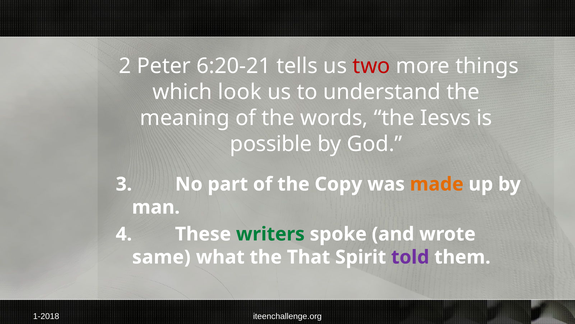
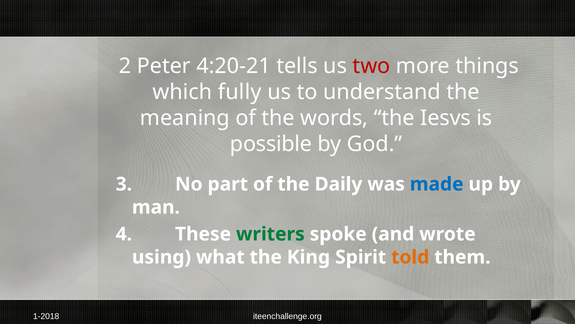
6:20-21: 6:20-21 -> 4:20-21 (234, 66)
look: look -> fully (240, 92)
Copy: Copy -> Daily (338, 184)
made colour: orange -> blue (437, 184)
same: same -> using (161, 257)
That: That -> King (308, 257)
told colour: purple -> orange (410, 257)
